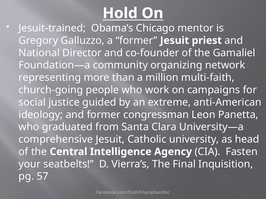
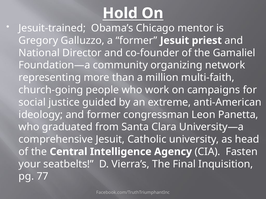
57: 57 -> 77 (43, 177)
